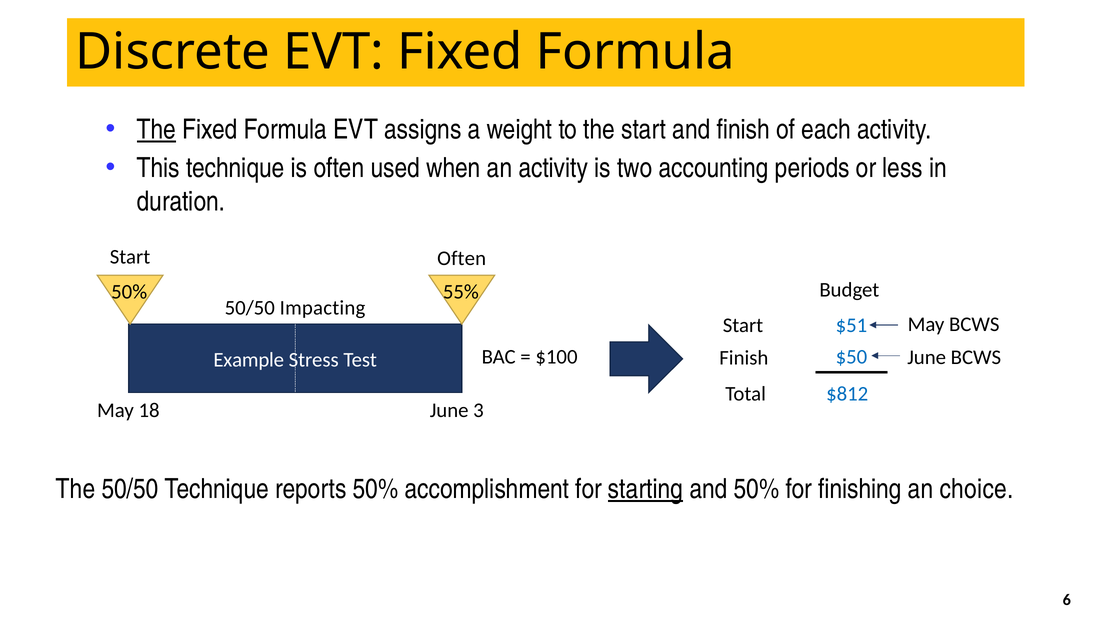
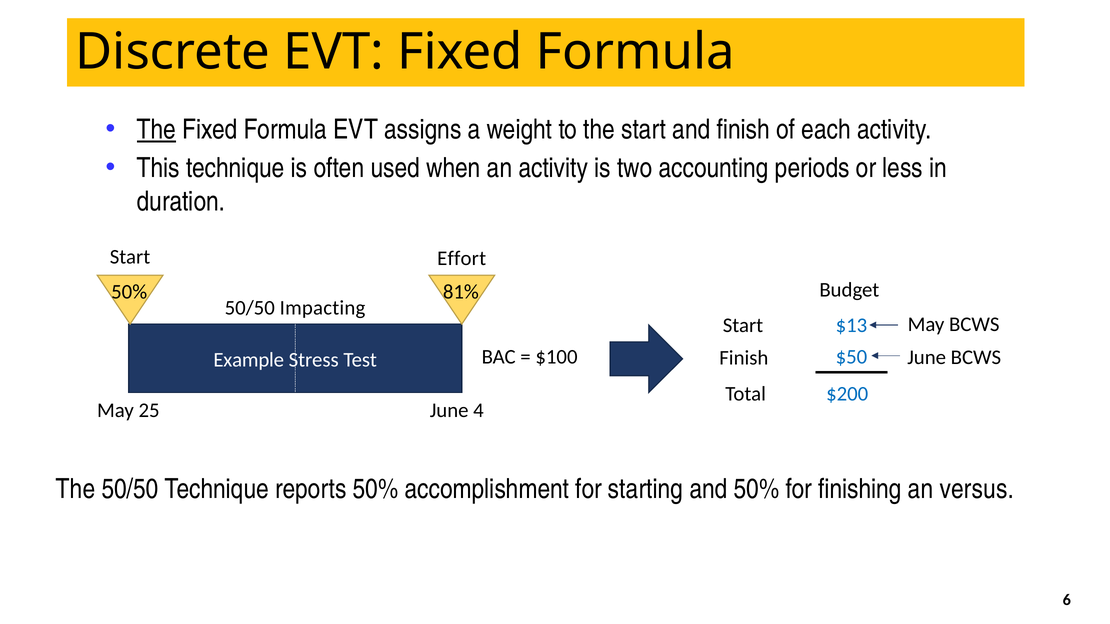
Often: Often -> Effort (462, 259)
55%: 55% -> 81% (461, 292)
$51: $51 -> $13 (851, 326)
$812: $812 -> $200 (847, 394)
18: 18 -> 25 (149, 411)
3: 3 -> 4 (478, 411)
starting underline: present -> none (646, 489)
choice: choice -> versus (977, 489)
